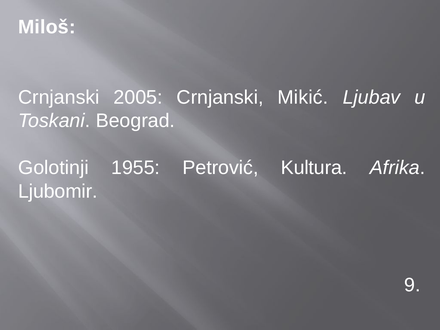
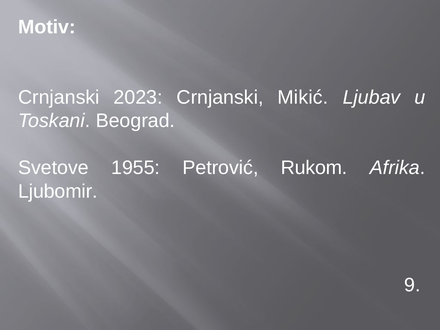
Miloš: Miloš -> Motiv (47, 27)
2005: 2005 -> 2023 (138, 97)
Golotinji: Golotinji -> Svetove (53, 168)
Kultura: Kultura -> Rukom (314, 168)
